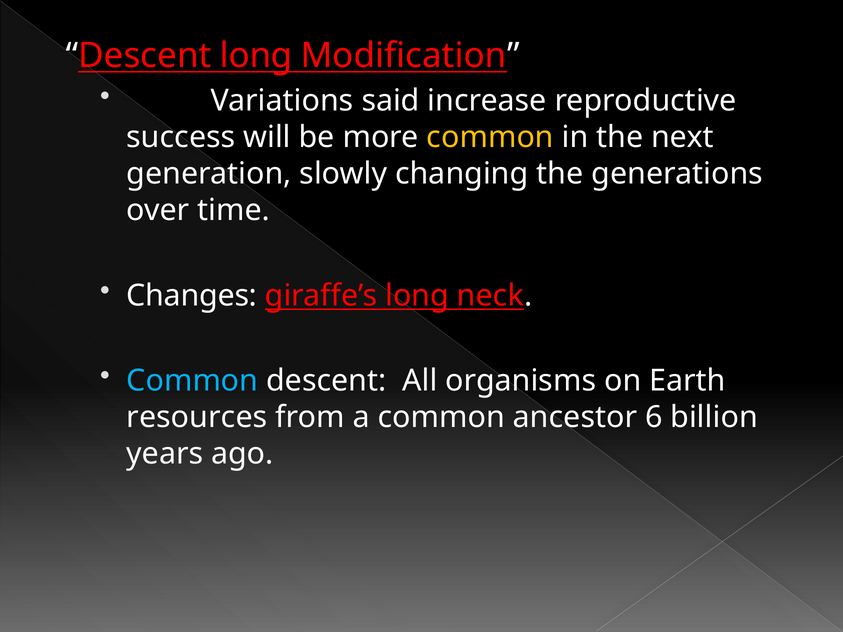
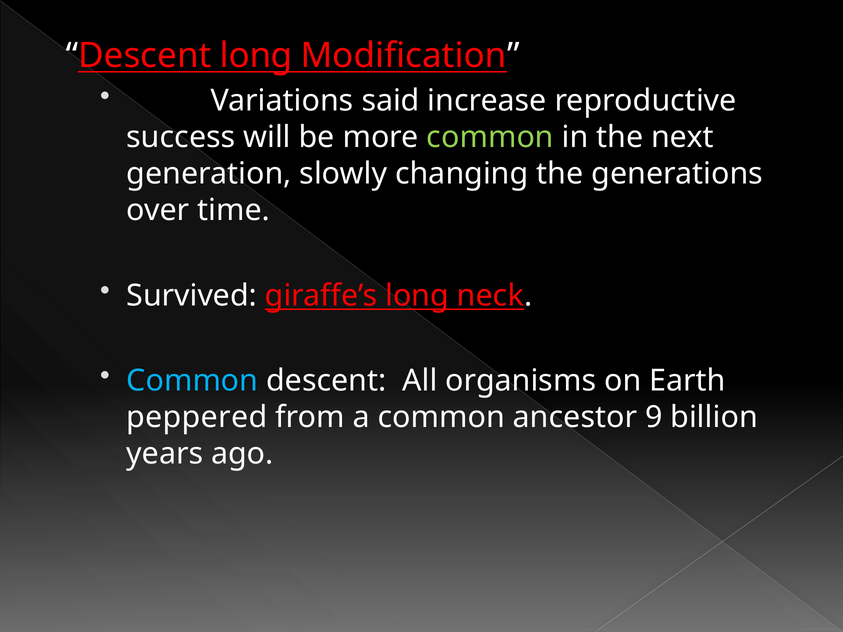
common colour: yellow -> light green (490, 137)
Changes: Changes -> Survived (192, 296)
resources: resources -> peppered (197, 417)
6: 6 -> 9 (654, 417)
